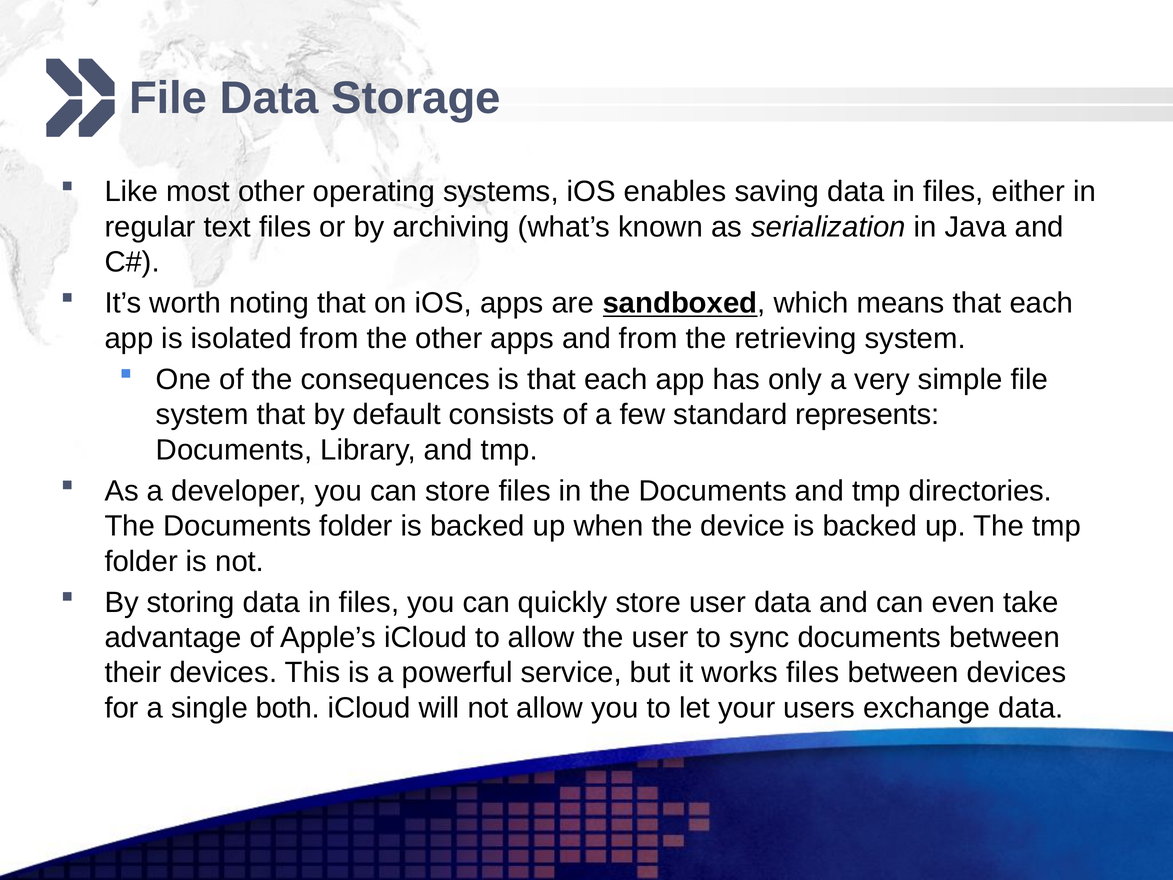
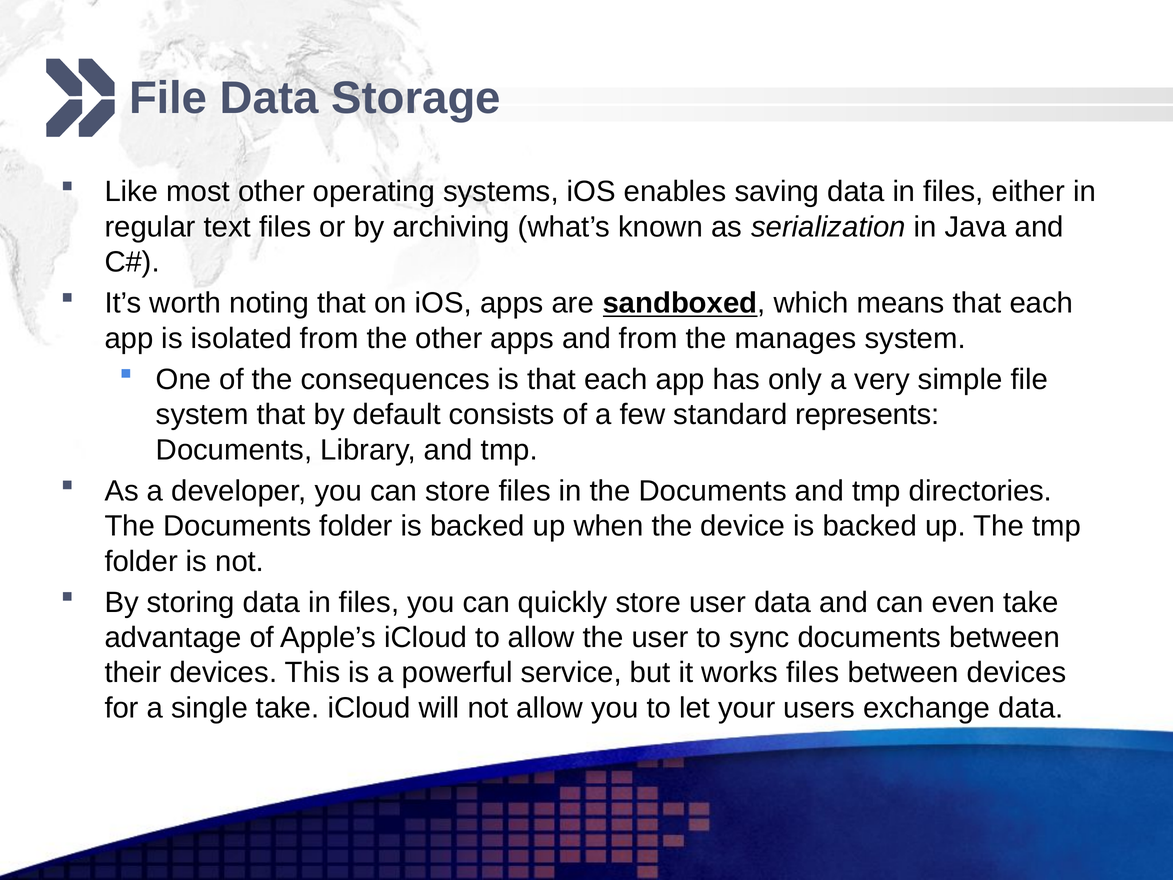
retrieving: retrieving -> manages (796, 338)
single both: both -> take (288, 708)
